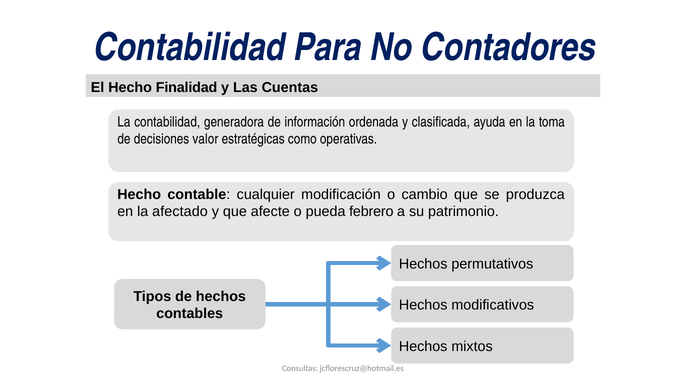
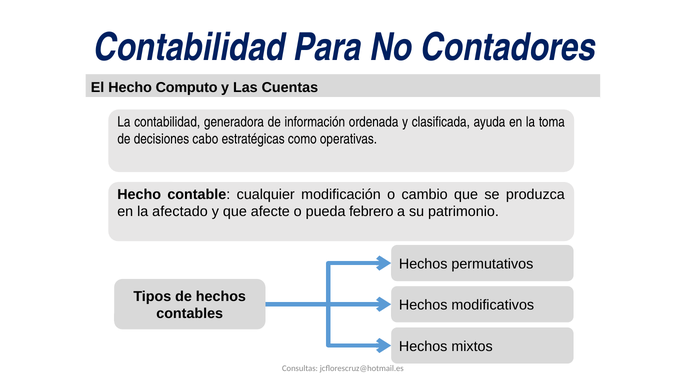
Finalidad: Finalidad -> Computo (187, 87)
valor: valor -> cabo (205, 139)
